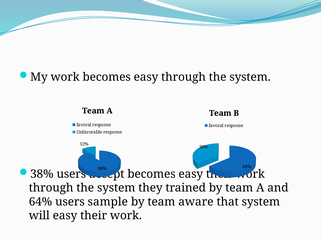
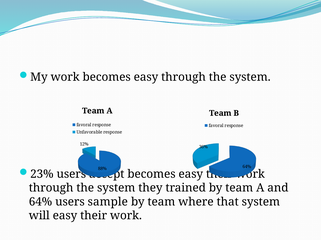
38%: 38% -> 23% (42, 175)
aware: aware -> where (196, 202)
